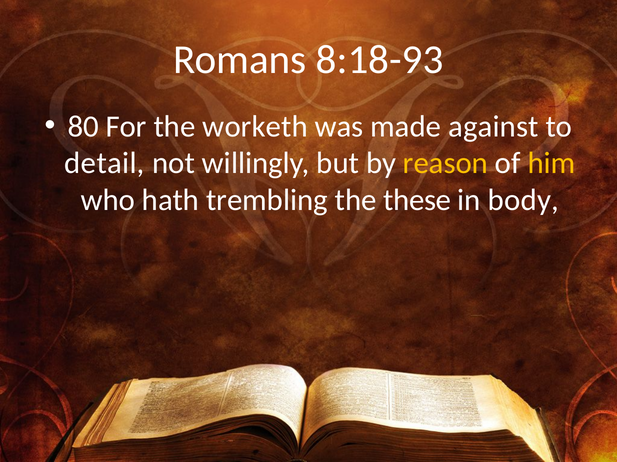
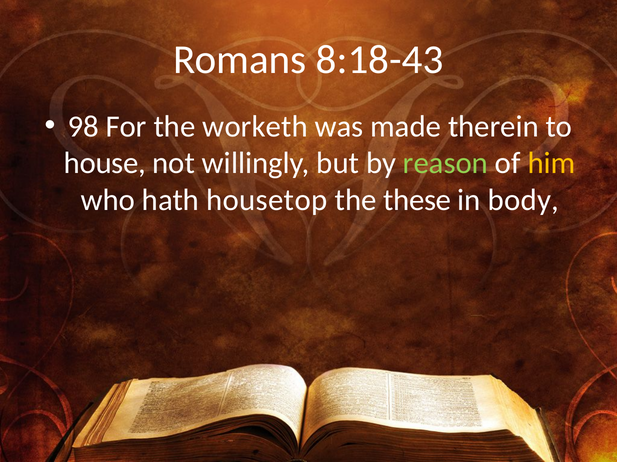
8:18-93: 8:18-93 -> 8:18-43 (380, 60)
80: 80 -> 98 (83, 127)
against: against -> therein (493, 127)
detail: detail -> house (105, 164)
reason colour: yellow -> light green (445, 164)
trembling: trembling -> housetop (267, 201)
